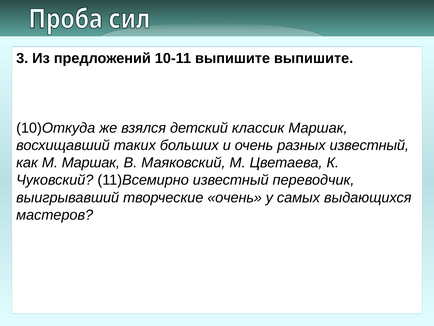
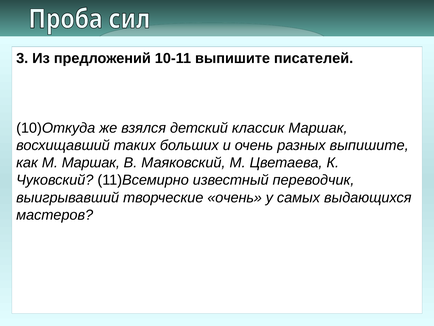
выпишите выпишите: выпишите -> писателей (314, 58)
разных известный: известный -> выпишите (369, 145)
